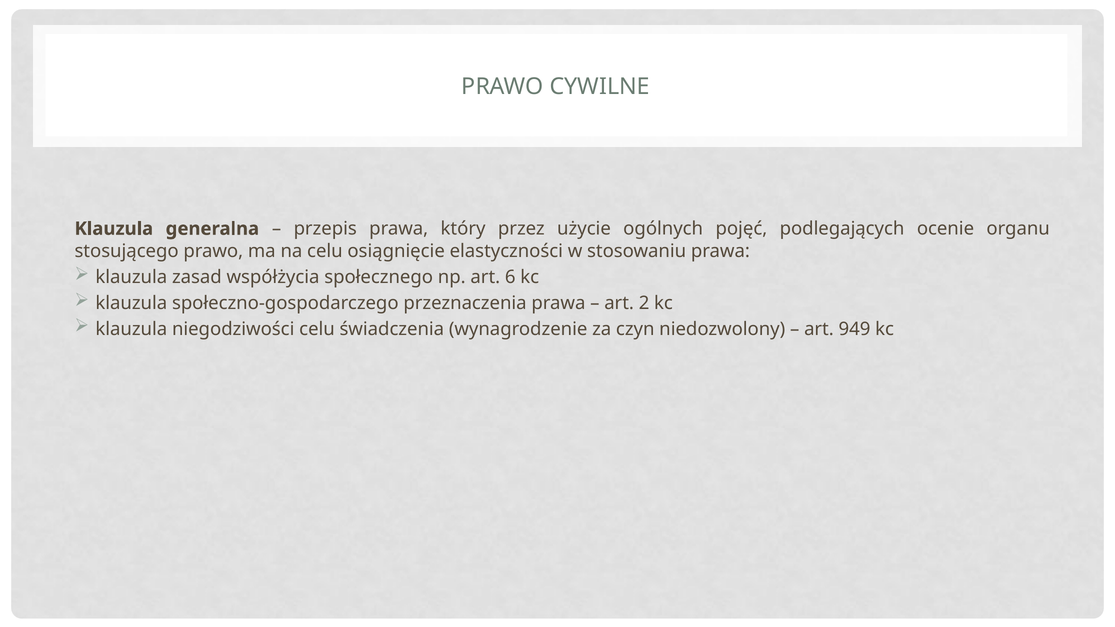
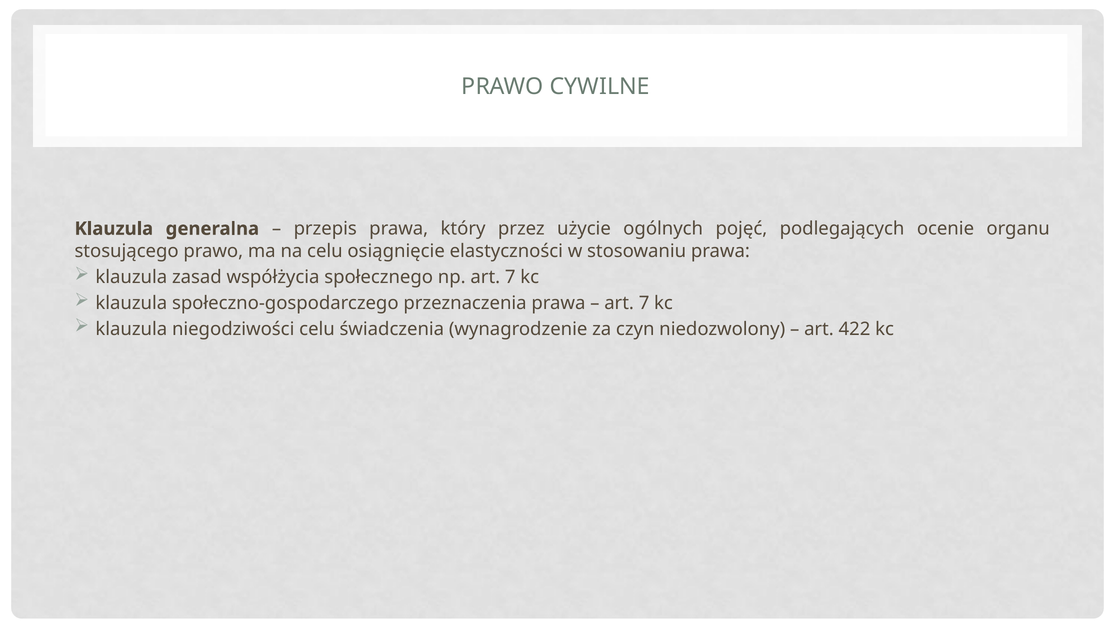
np art 6: 6 -> 7 (510, 277)
2: 2 -> 7 (644, 303)
949: 949 -> 422 (854, 329)
